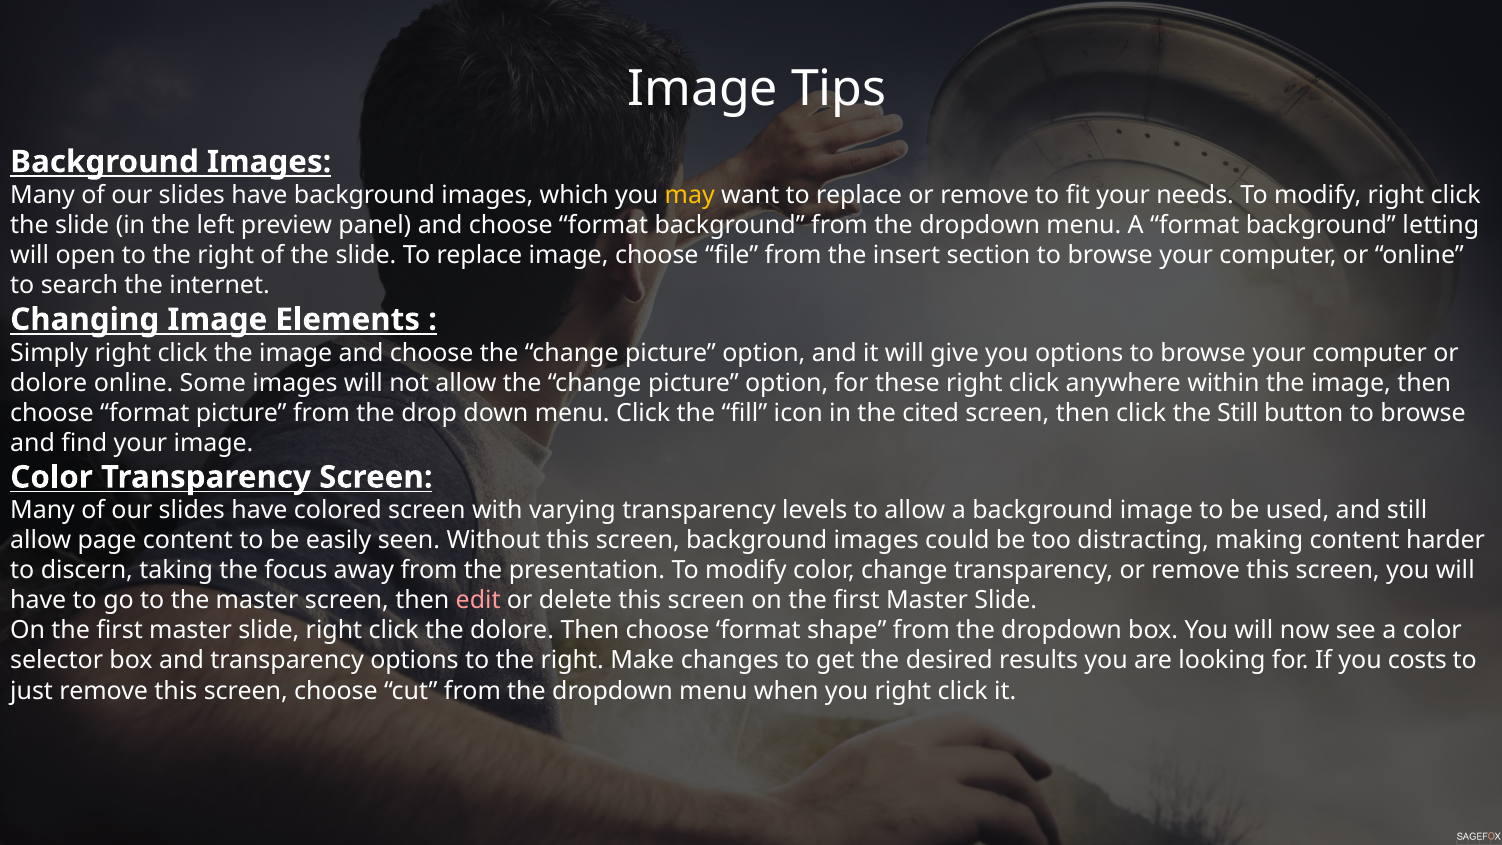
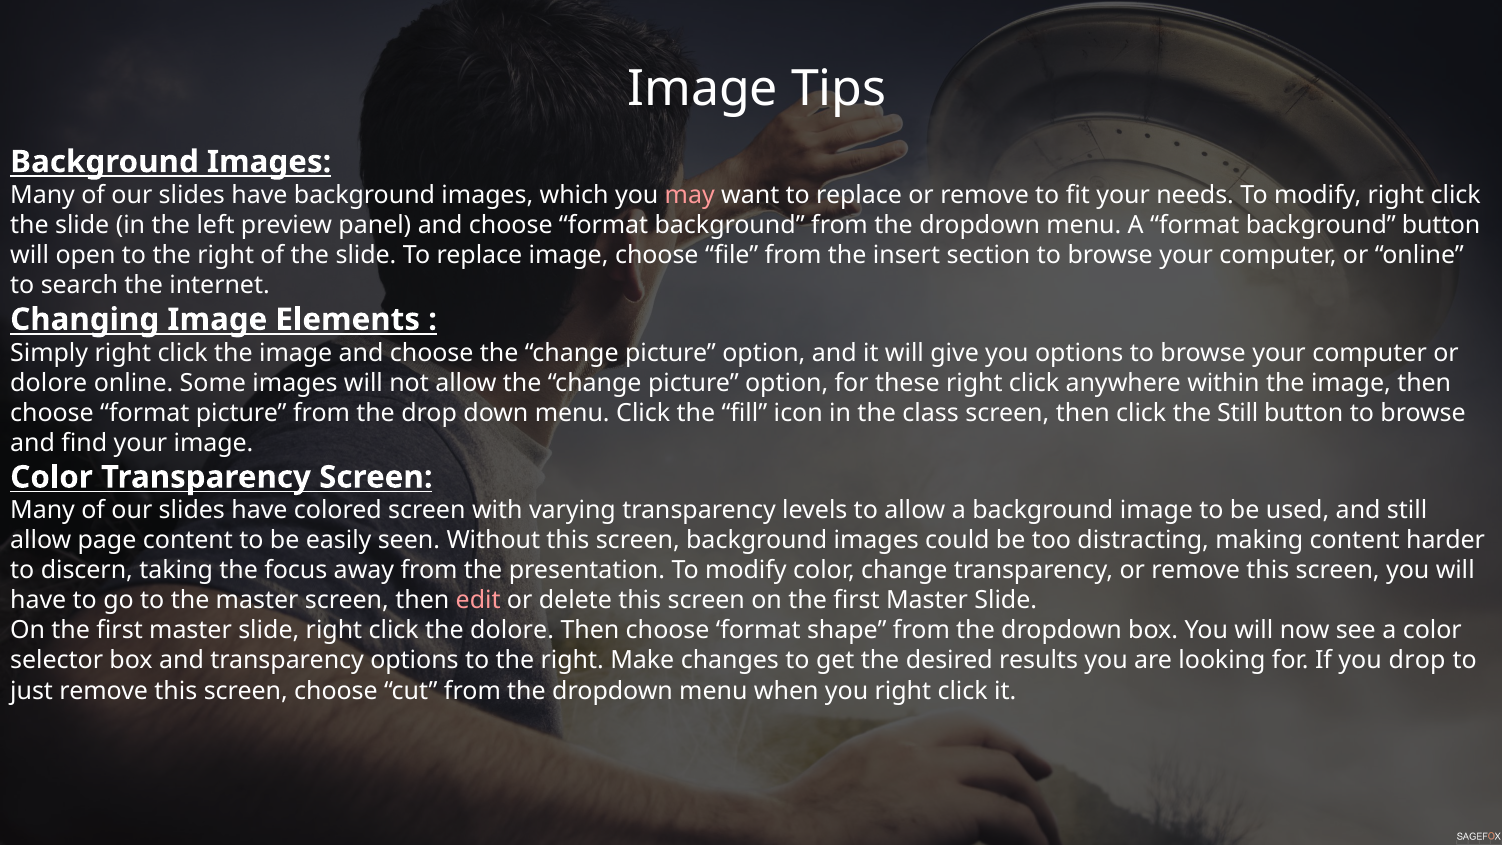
may colour: yellow -> pink (690, 195)
background letting: letting -> button (1441, 225)
cited: cited -> class (931, 413)
you costs: costs -> drop (1417, 661)
